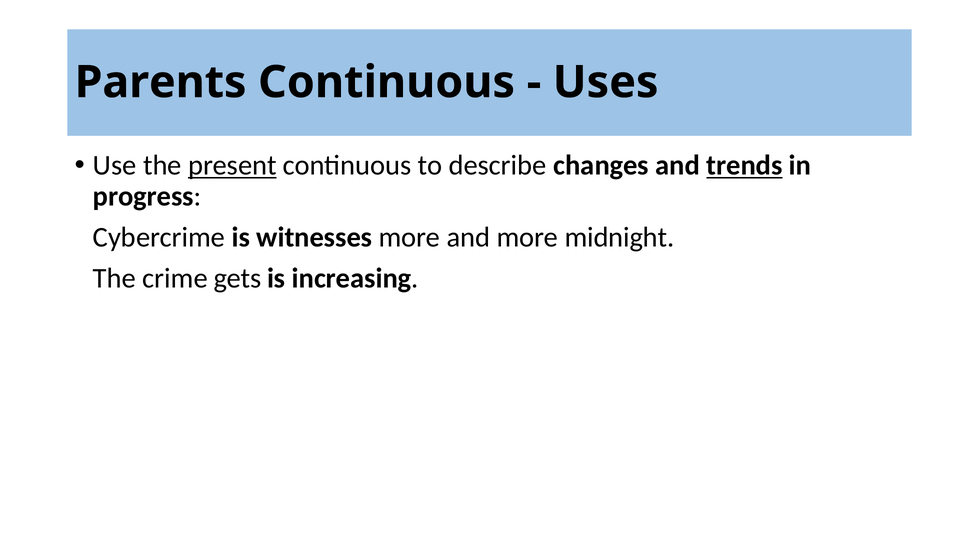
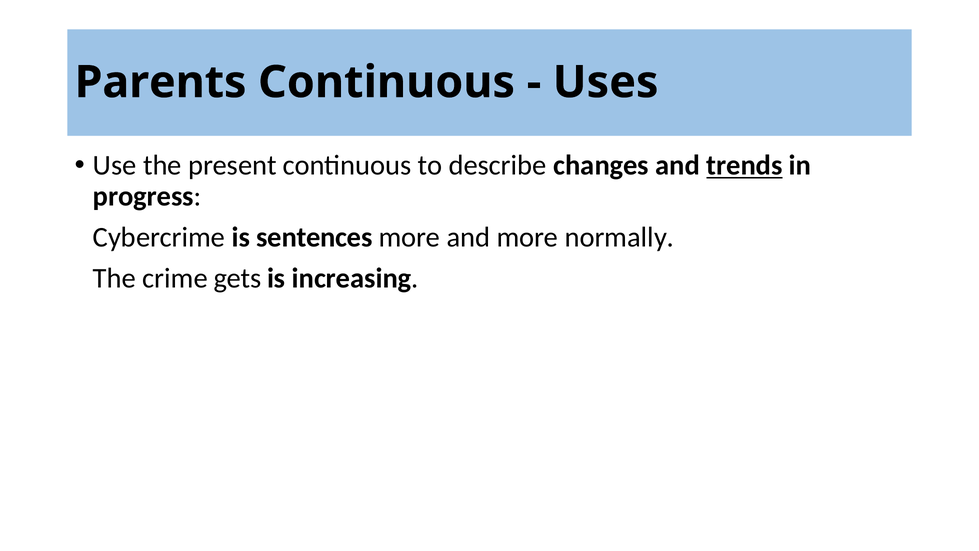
present underline: present -> none (232, 165)
witnesses: witnesses -> sentences (314, 237)
midnight: midnight -> normally (619, 237)
